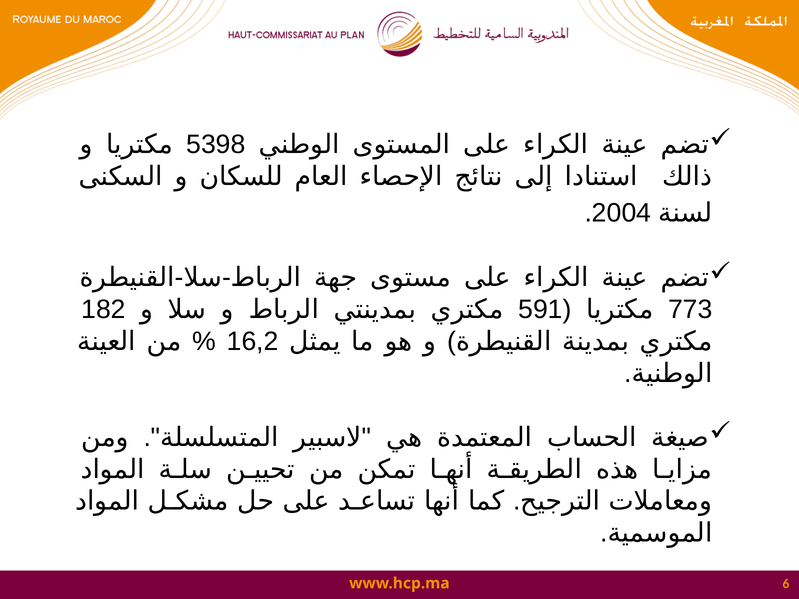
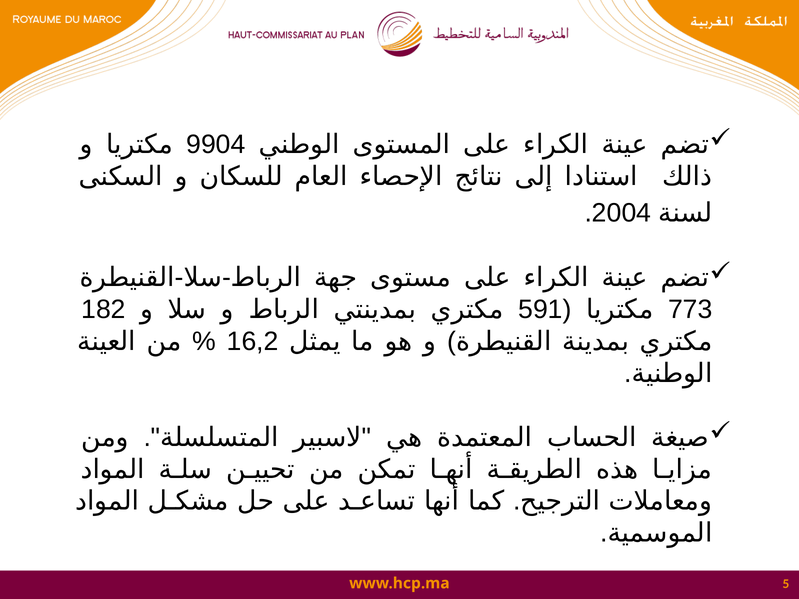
5398: 5398 -> 9904 (216, 144)
6: 6 -> 5 (786, 584)
